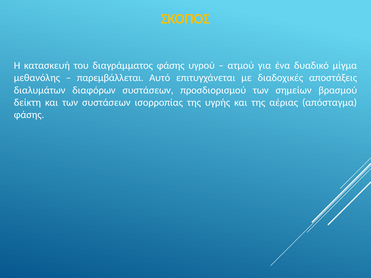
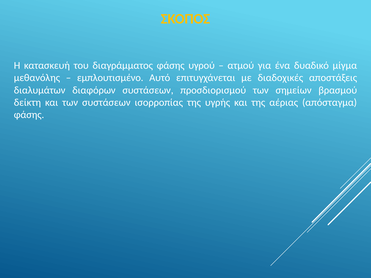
παρεμβάλλεται: παρεμβάλλεται -> εμπλουτισμένο (110, 78)
